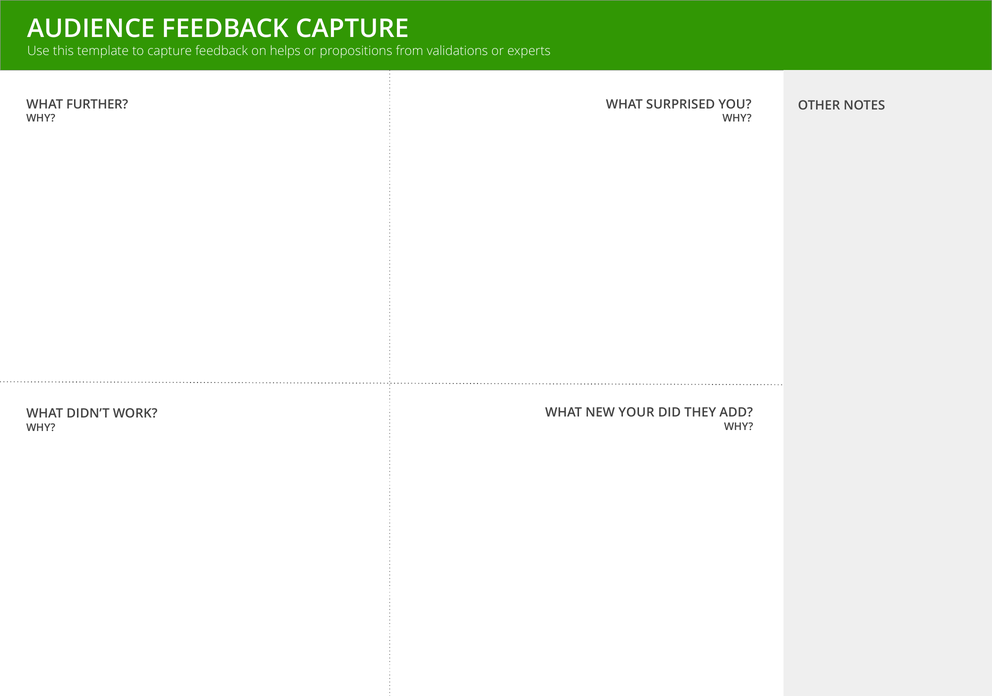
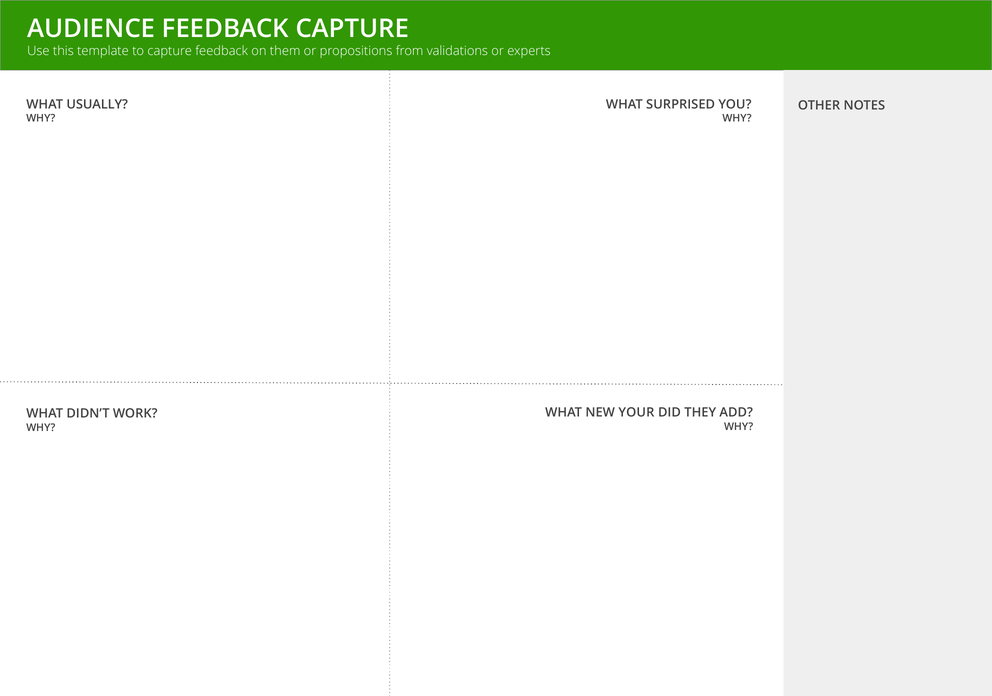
helps: helps -> them (285, 51)
FURTHER: FURTHER -> USUALLY (97, 105)
